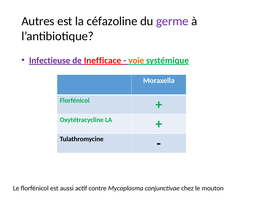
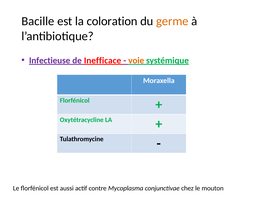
Autres: Autres -> Bacille (38, 21)
céfazoline: céfazoline -> coloration (112, 21)
germe colour: purple -> orange (172, 21)
